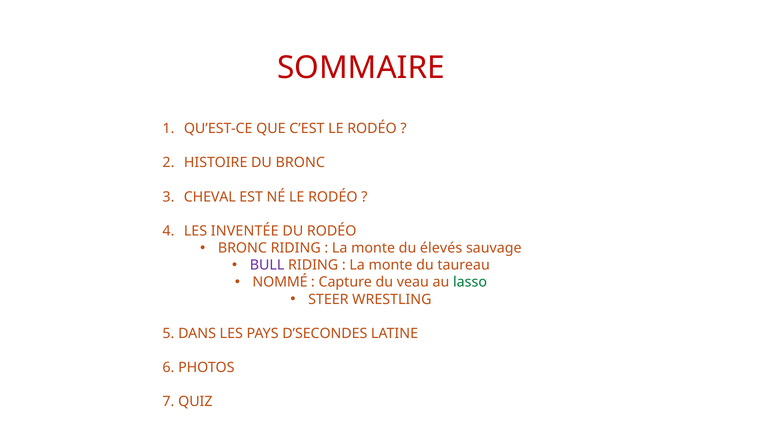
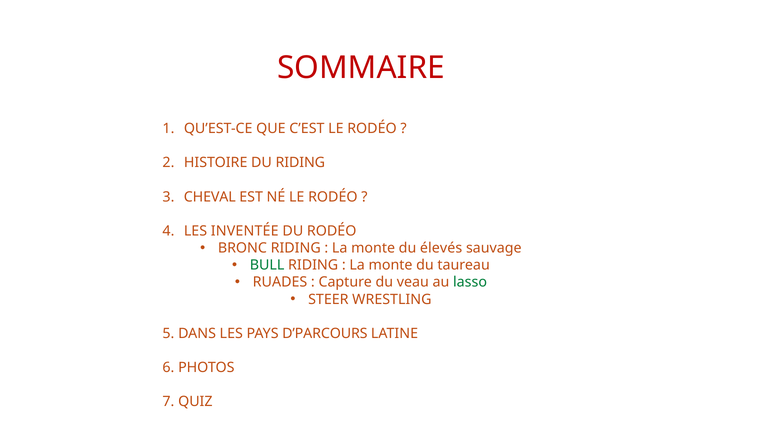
DU BRONC: BRONC -> RIDING (300, 163)
BULL colour: purple -> green (267, 265)
NOMMÉ: NOMMÉ -> RUADES (280, 283)
D’SECONDES: D’SECONDES -> D’PARCOURS (325, 334)
